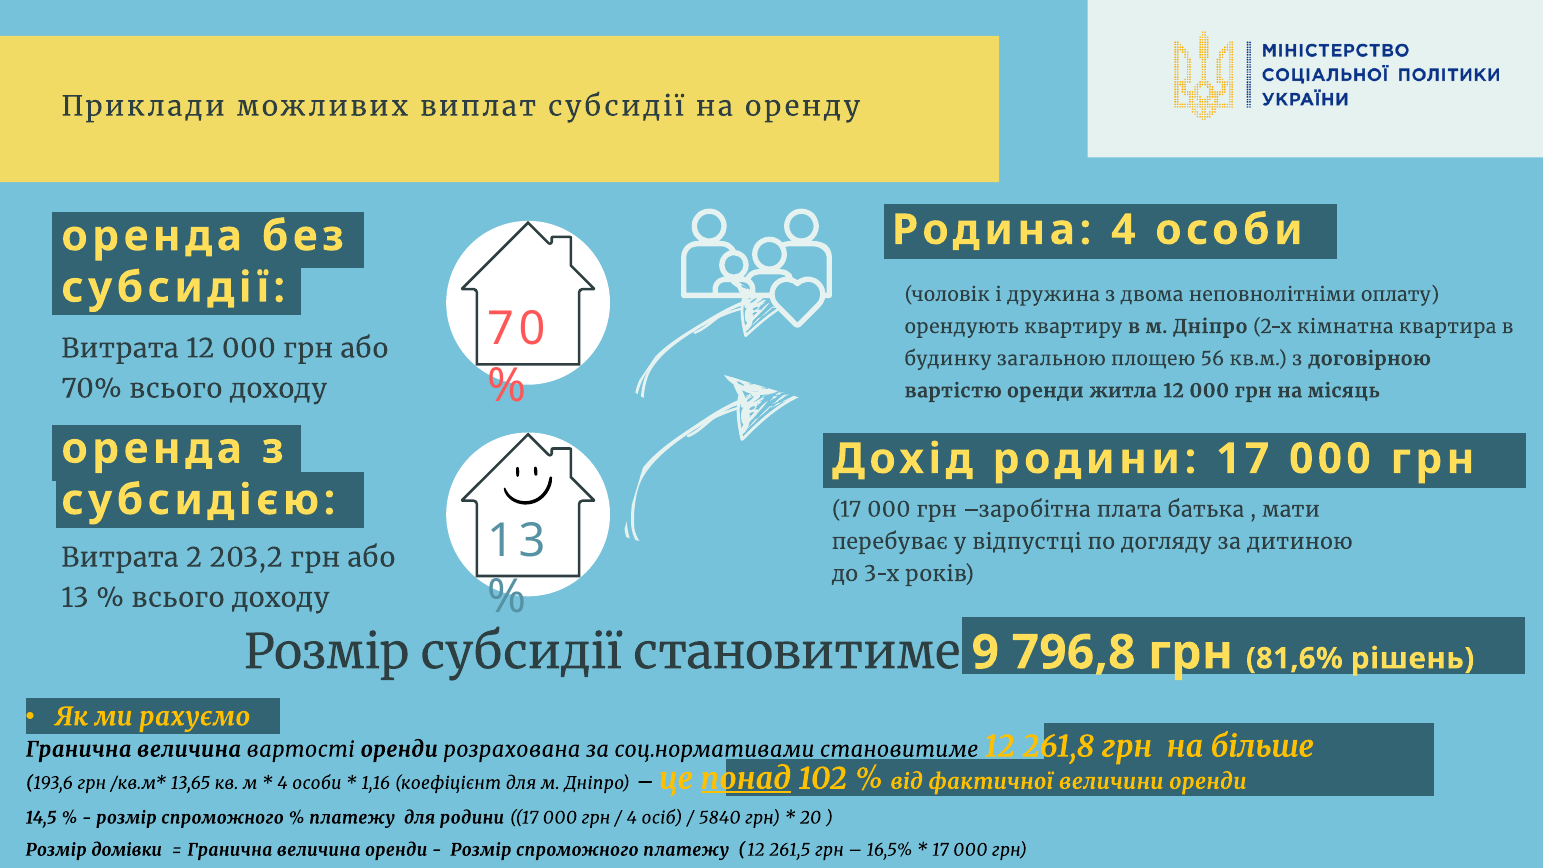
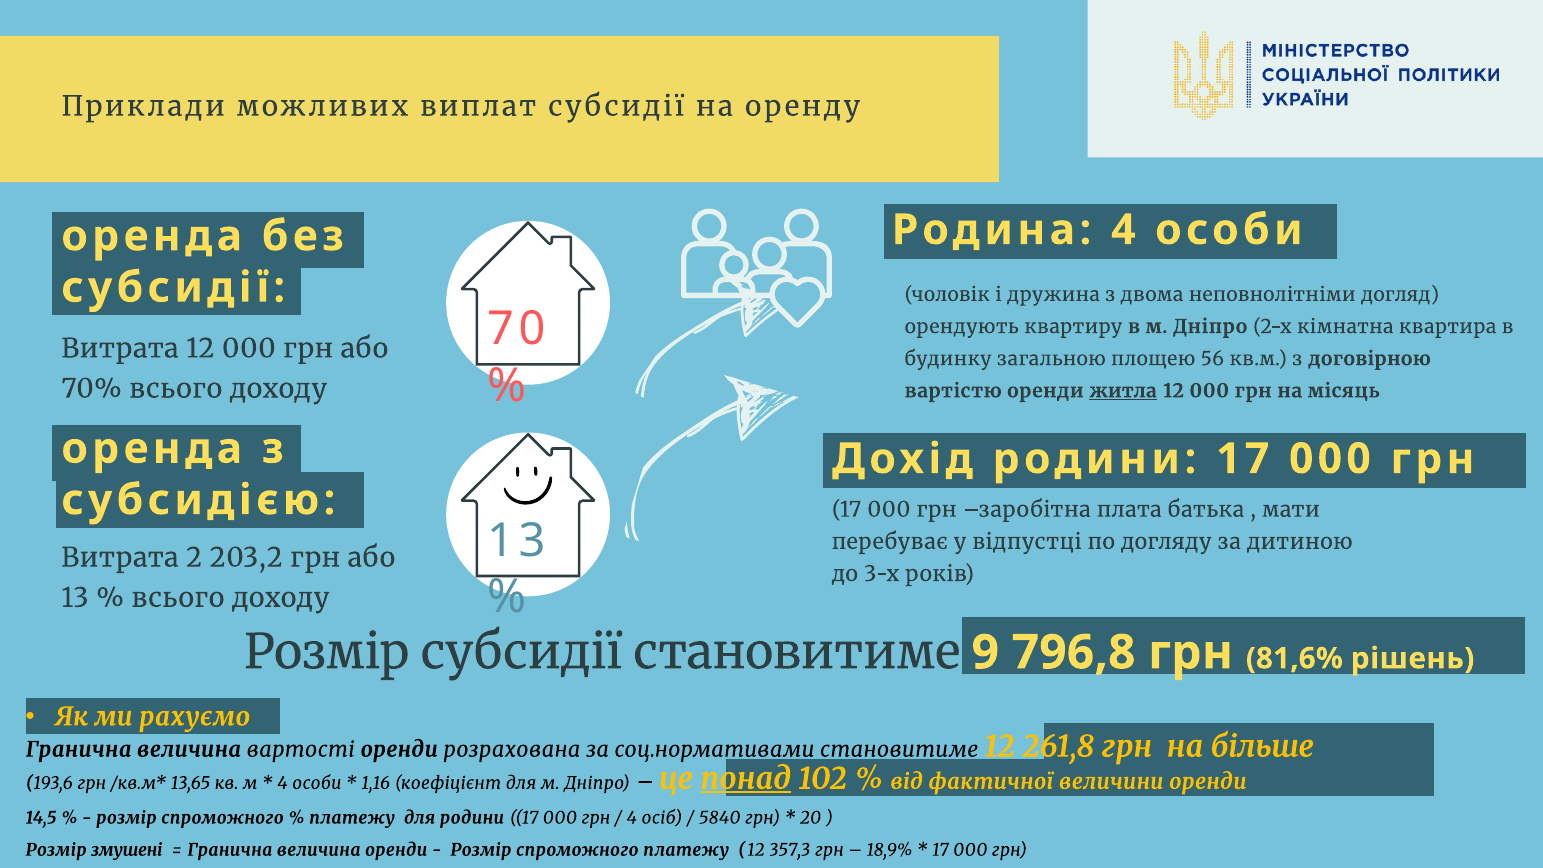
оплату: оплату -> догляд (1400, 295)
житла underline: none -> present (1123, 391)
домівки: домівки -> змушені (127, 850)
261,5: 261,5 -> 357,3 (790, 850)
16,5%: 16,5% -> 18,9% (889, 850)
